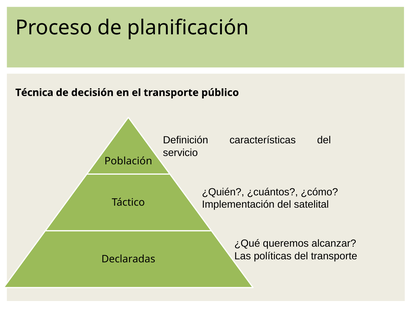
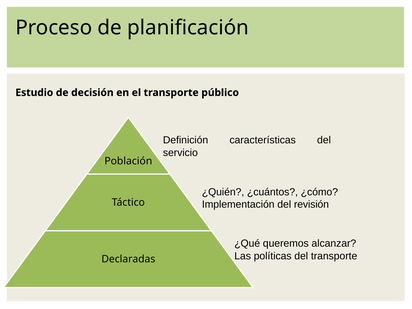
Técnica: Técnica -> Estudio (34, 93)
satelital: satelital -> revisión (311, 205)
